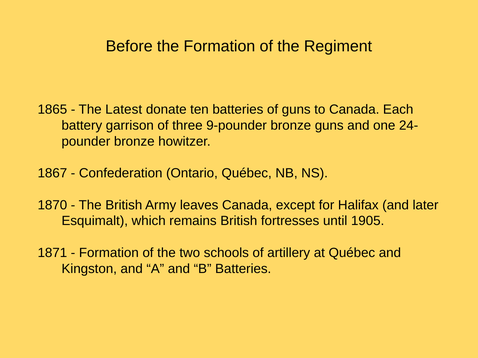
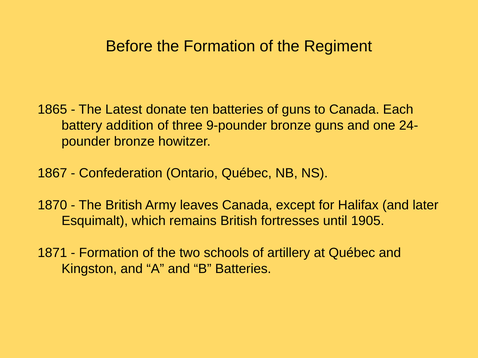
garrison: garrison -> addition (130, 126)
